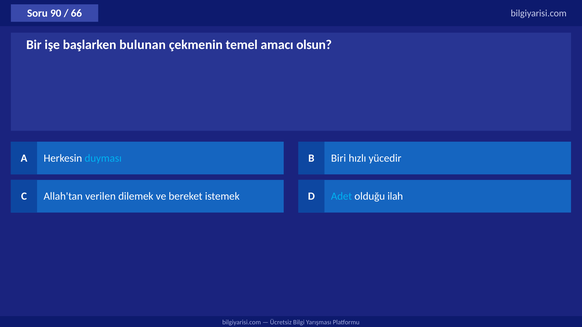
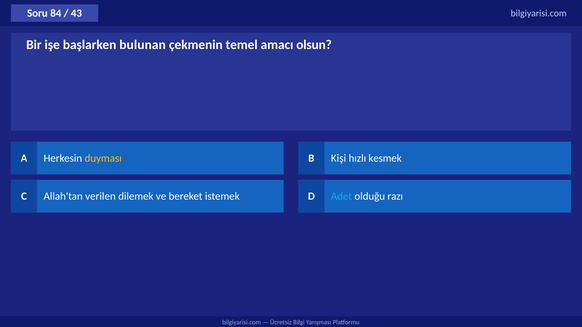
90: 90 -> 84 (56, 13)
66: 66 -> 43 (76, 13)
duyması colour: light blue -> yellow (103, 158)
Biri: Biri -> Kişi (339, 158)
yücedir: yücedir -> kesmek (385, 158)
ilah: ilah -> razı (395, 197)
